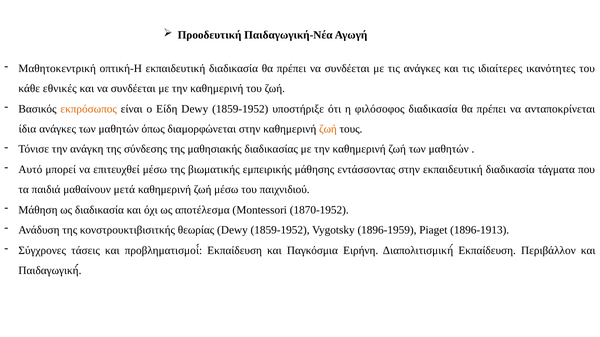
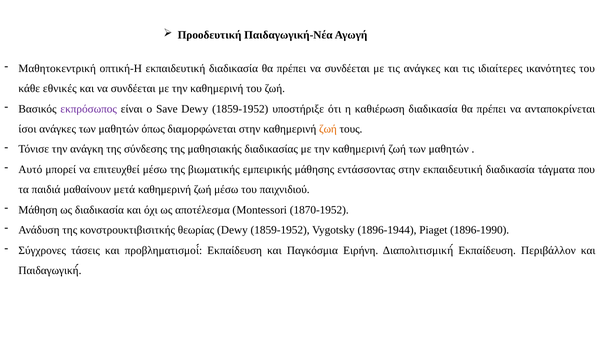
εκπρόσωπος colour: orange -> purple (89, 109)
Είδη: Είδη -> Save (167, 109)
φιλόσοφος: φιλόσοφος -> καθιέρωση (380, 109)
ίδια: ίδια -> ίσοι (27, 129)
1896-1959: 1896-1959 -> 1896-1944 (387, 230)
1896-1913: 1896-1913 -> 1896-1990 (480, 230)
